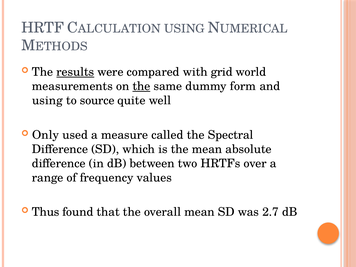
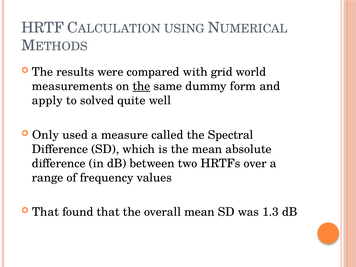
results underline: present -> none (75, 72)
using: using -> apply (47, 100)
source: source -> solved (97, 100)
Thus: Thus -> That (46, 212)
2.7: 2.7 -> 1.3 (271, 212)
